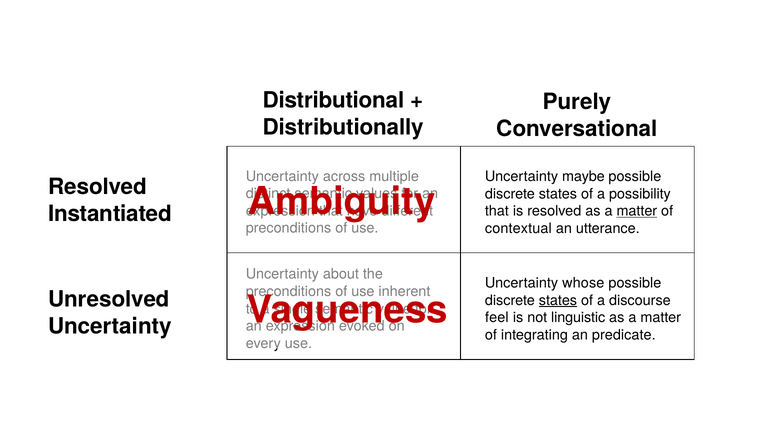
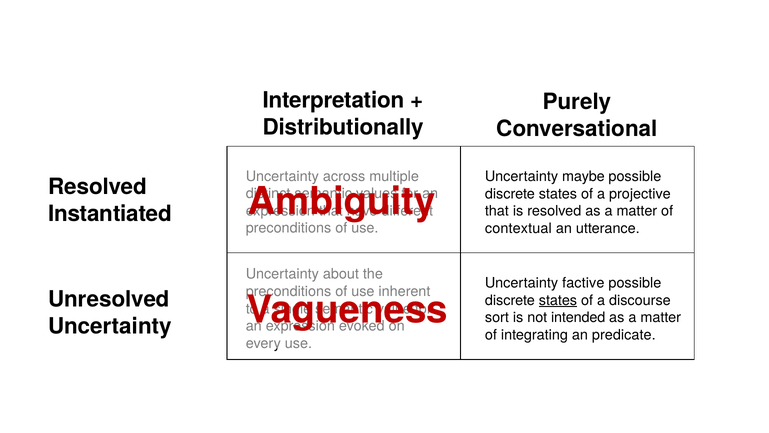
Distributional: Distributional -> Interpretation (334, 100)
possibility: possibility -> projective (640, 194)
matter underline: present -> none (637, 211)
whose: whose -> factive (583, 283)
feel: feel -> sort (497, 317)
linguistic: linguistic -> intended (578, 317)
